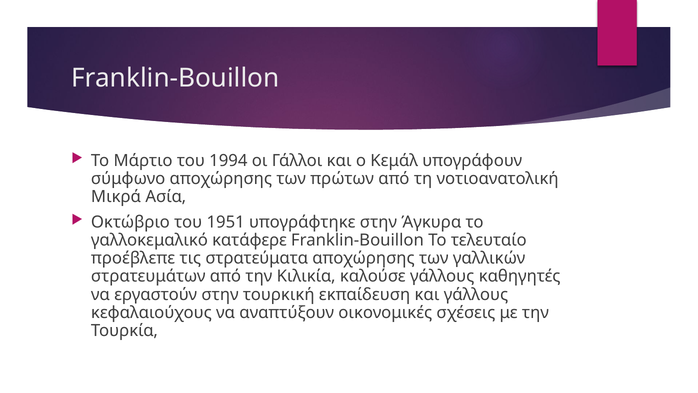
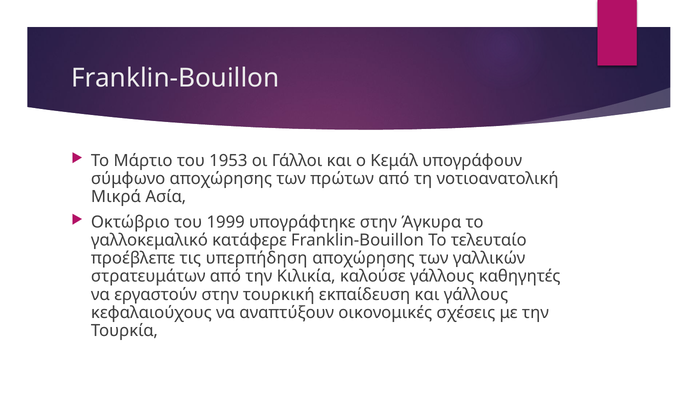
1994: 1994 -> 1953 (228, 161)
1951: 1951 -> 1999 (226, 222)
στρατεύματα: στρατεύματα -> υπερπήδηση (257, 258)
